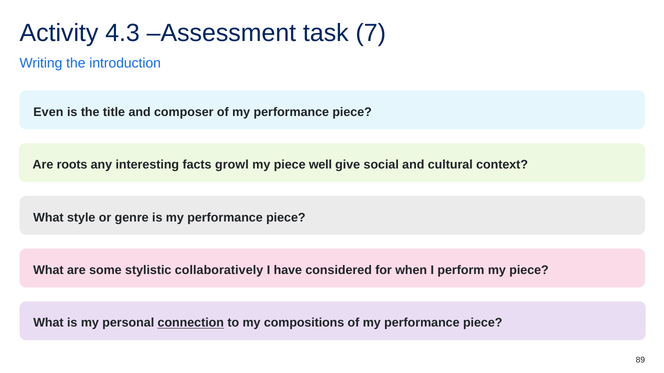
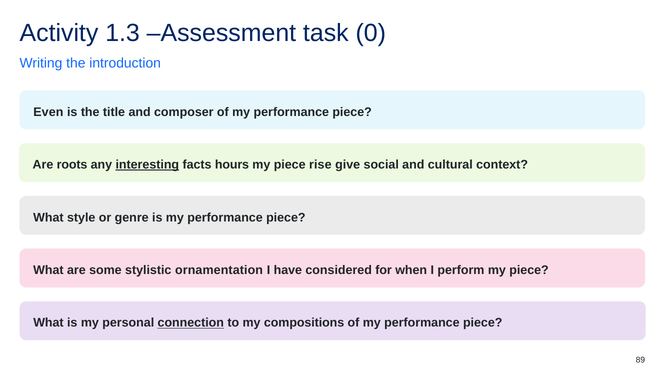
4.3: 4.3 -> 1.3 (123, 33)
7: 7 -> 0 (371, 33)
interesting underline: none -> present (147, 165)
growl: growl -> hours (232, 165)
well: well -> rise (320, 165)
collaboratively: collaboratively -> ornamentation (219, 270)
